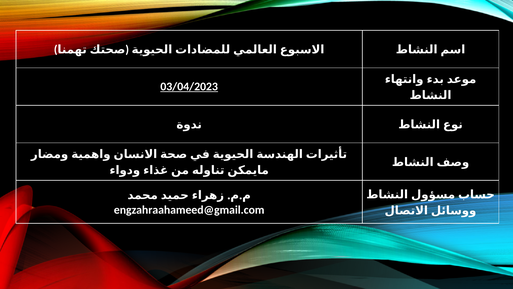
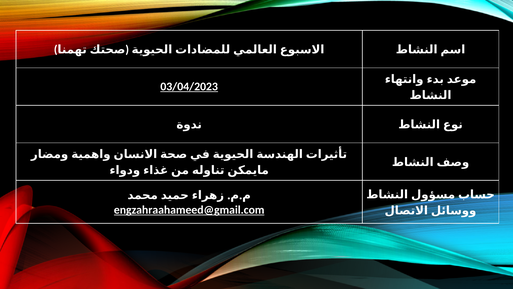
engzahraahameed@gmail.com underline: none -> present (189, 210)
